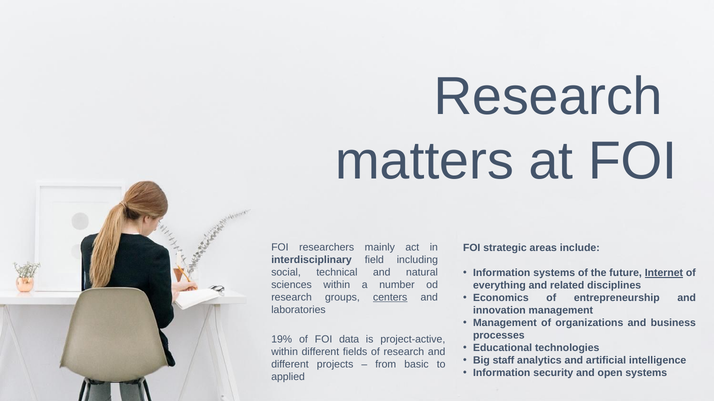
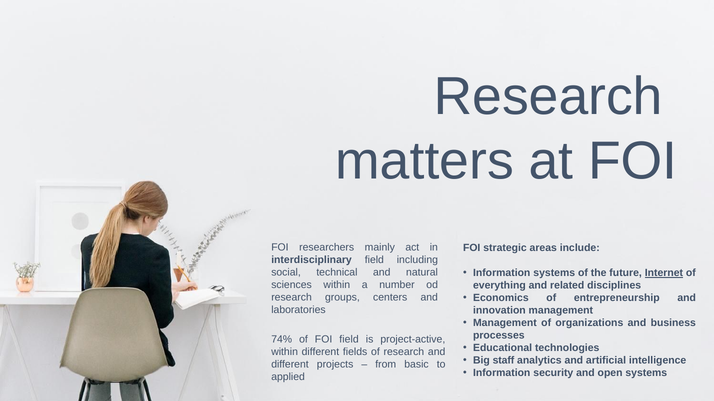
centers underline: present -> none (390, 298)
19%: 19% -> 74% (282, 340)
FOI data: data -> field (349, 340)
